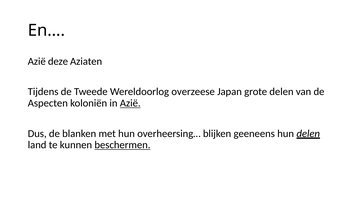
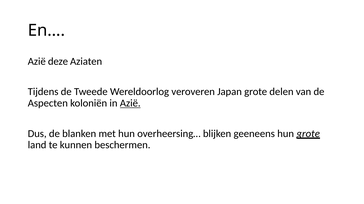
overzeese: overzeese -> veroveren (193, 92)
hun delen: delen -> grote (308, 134)
beschermen underline: present -> none (122, 146)
